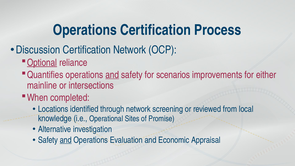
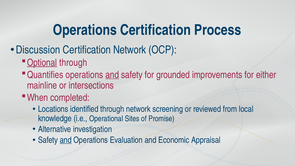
Optional reliance: reliance -> through (73, 63)
scenarios: scenarios -> grounded (173, 75)
